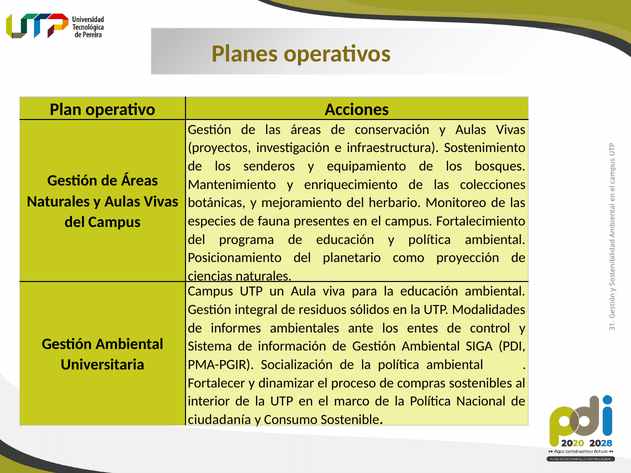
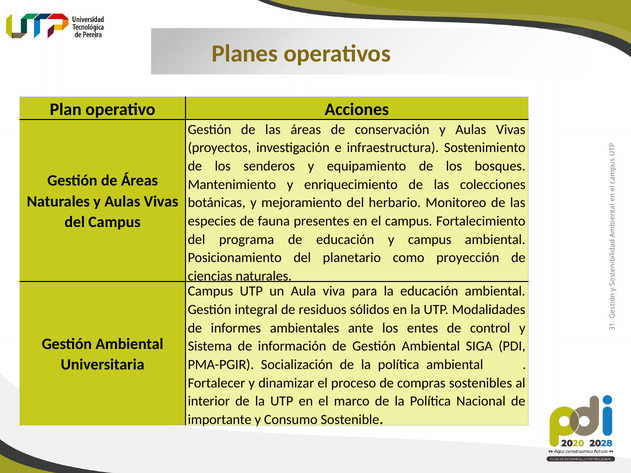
y política: política -> campus (430, 240)
ciudadanía: ciudadanía -> importante (220, 420)
